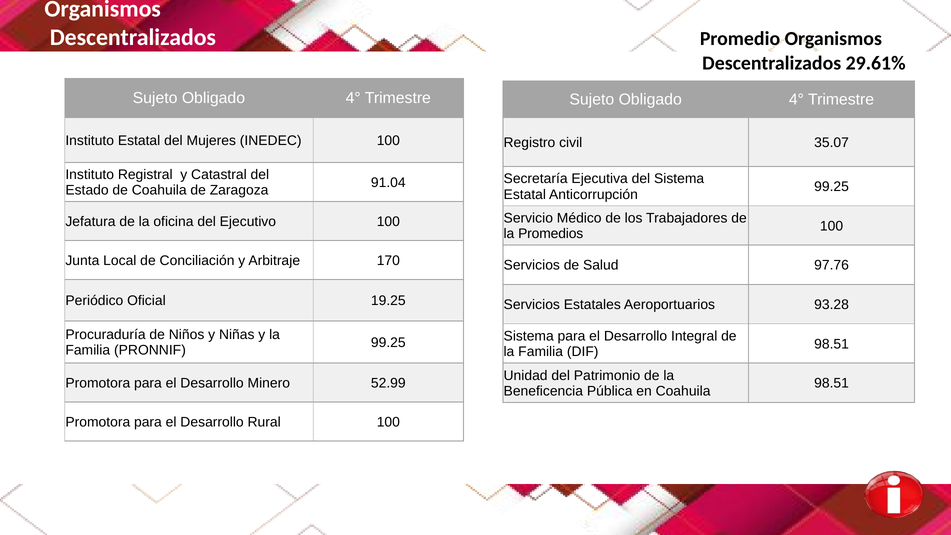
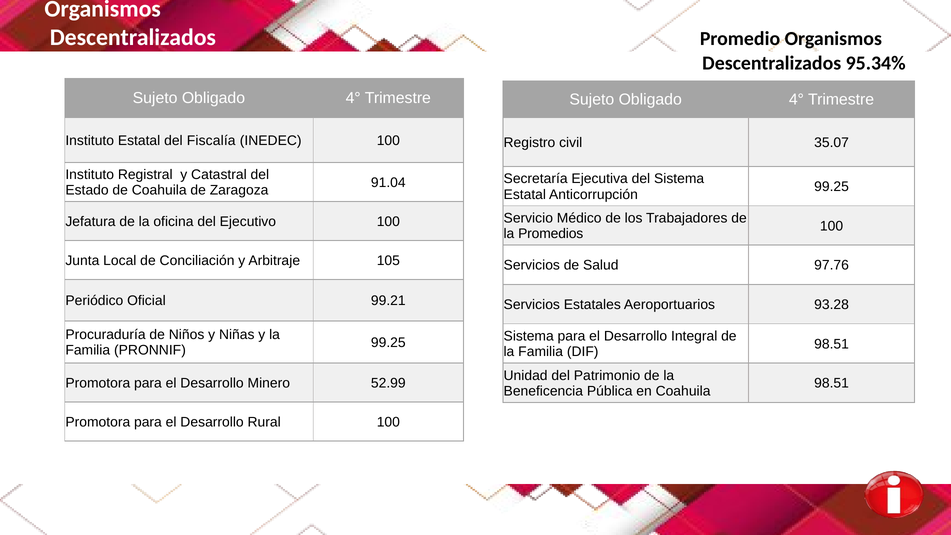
29.61%: 29.61% -> 95.34% (876, 63)
Mujeres: Mujeres -> Fiscalía (211, 140)
170: 170 -> 105 (388, 260)
19.25: 19.25 -> 99.21 (388, 301)
